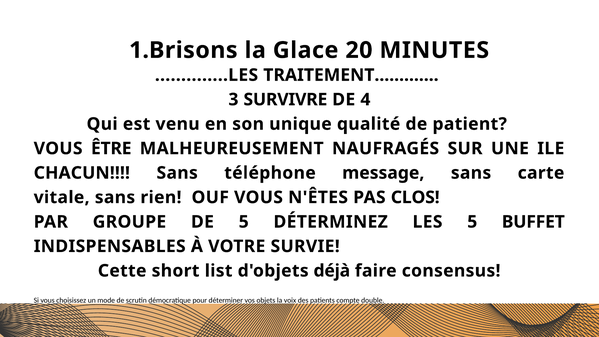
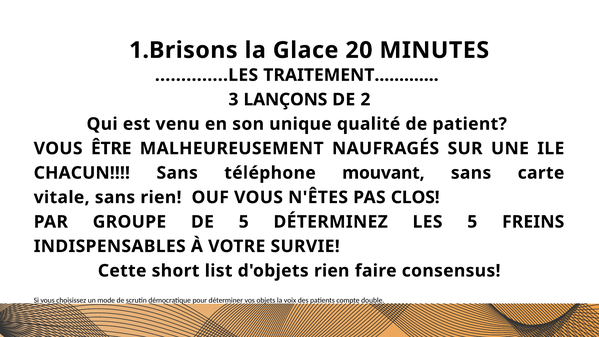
SURVIVRE: SURVIVRE -> LANÇONS (285, 100)
4: 4 -> 2 (365, 100)
message: message -> mouvant (383, 173)
BUFFET: BUFFET -> FREINS (533, 222)
d'objets déjà: déjà -> rien (332, 271)
